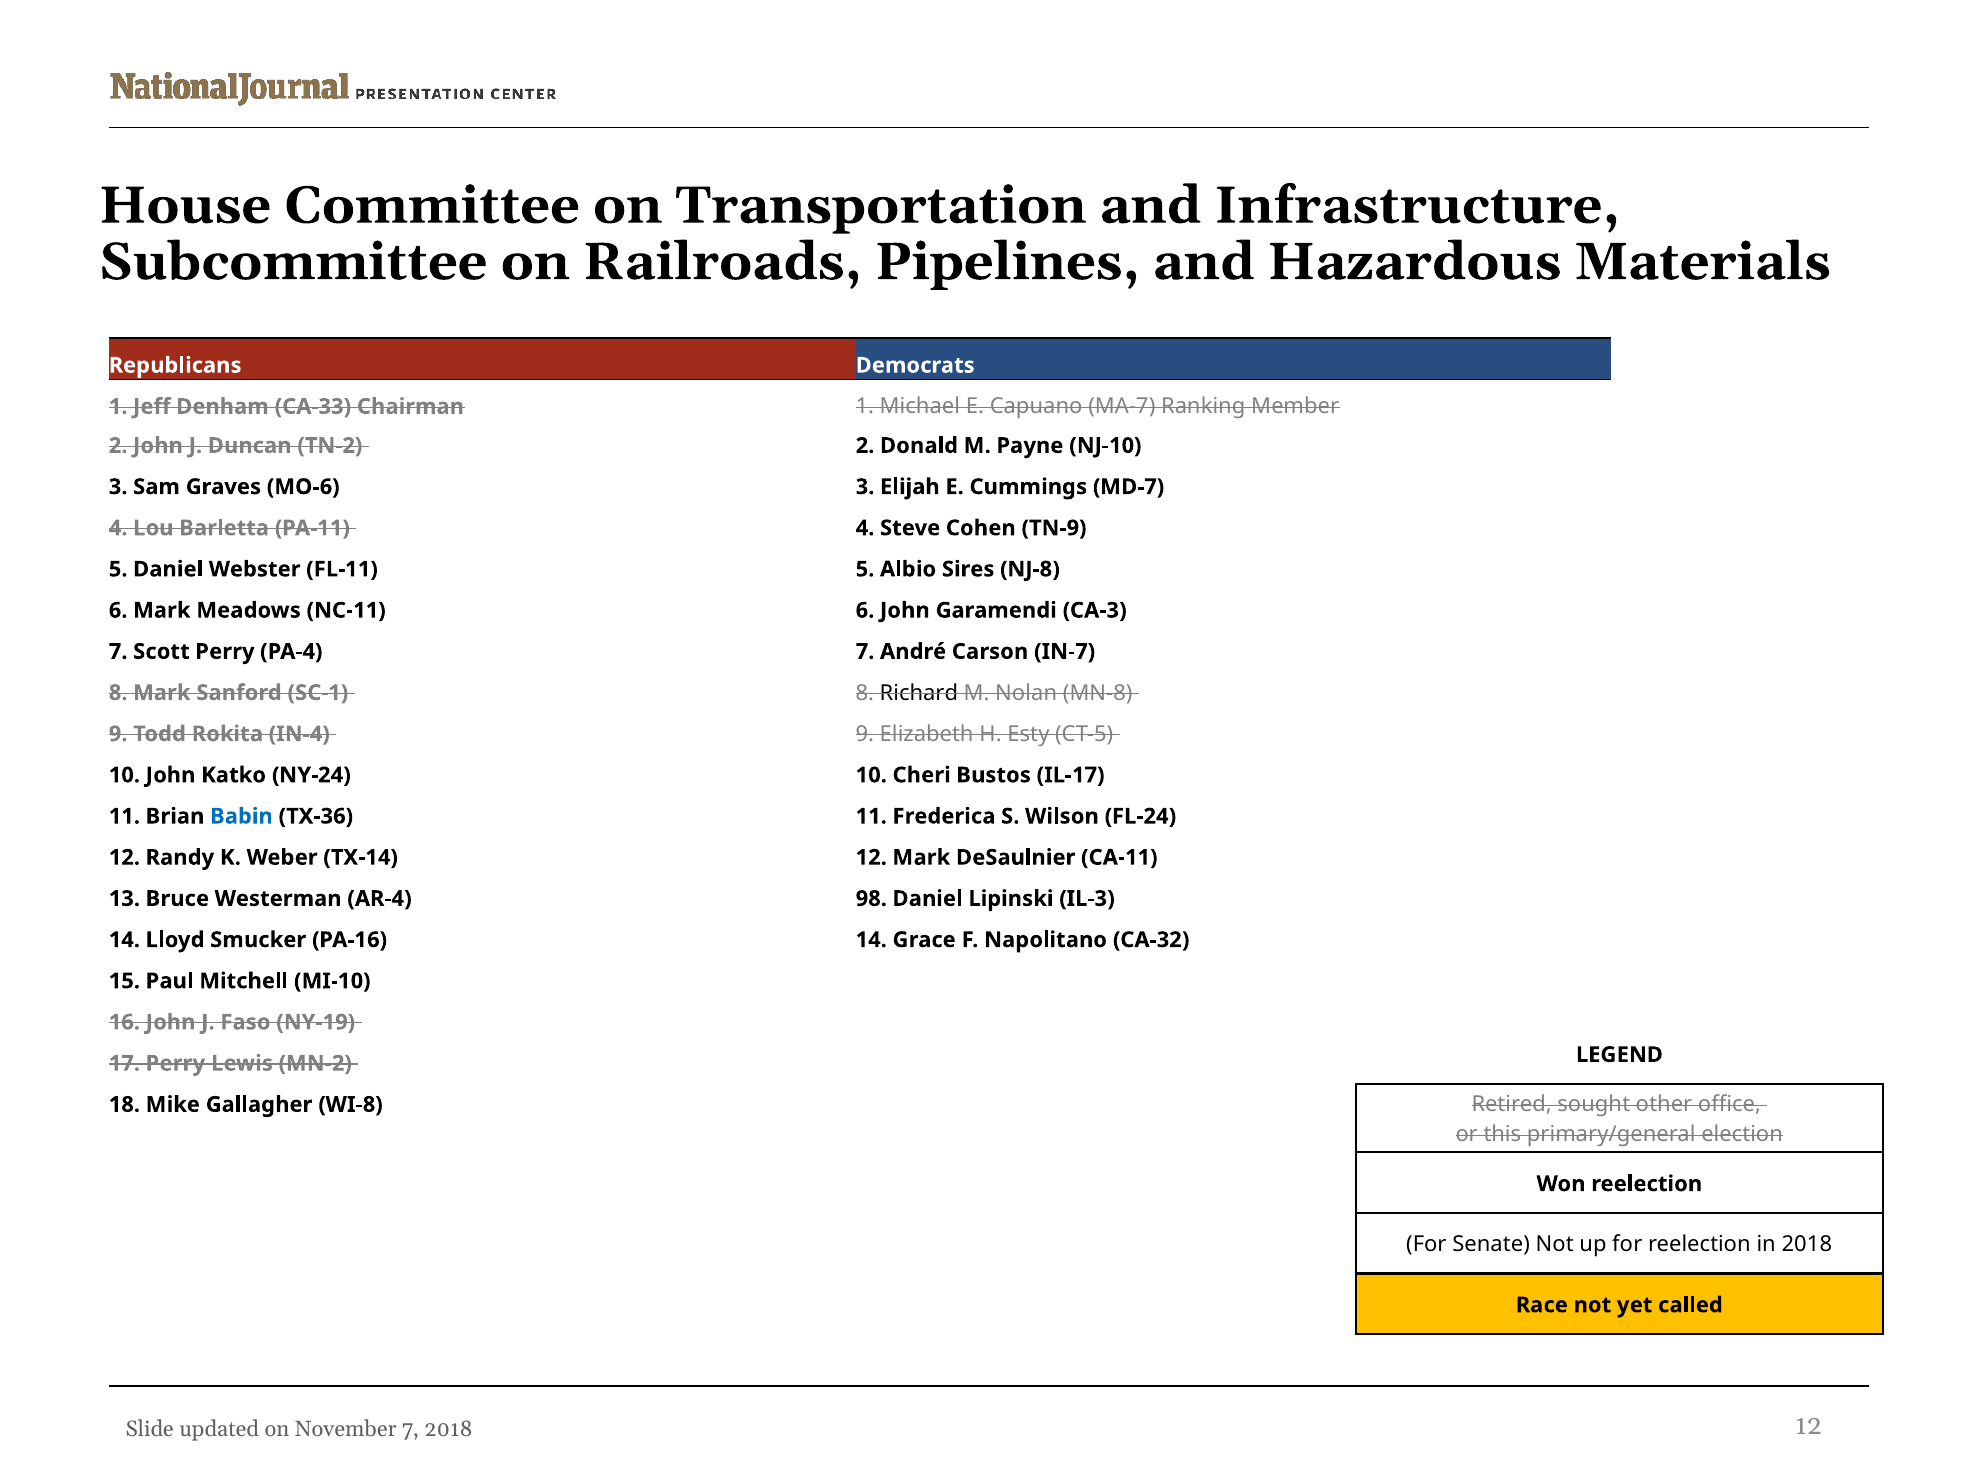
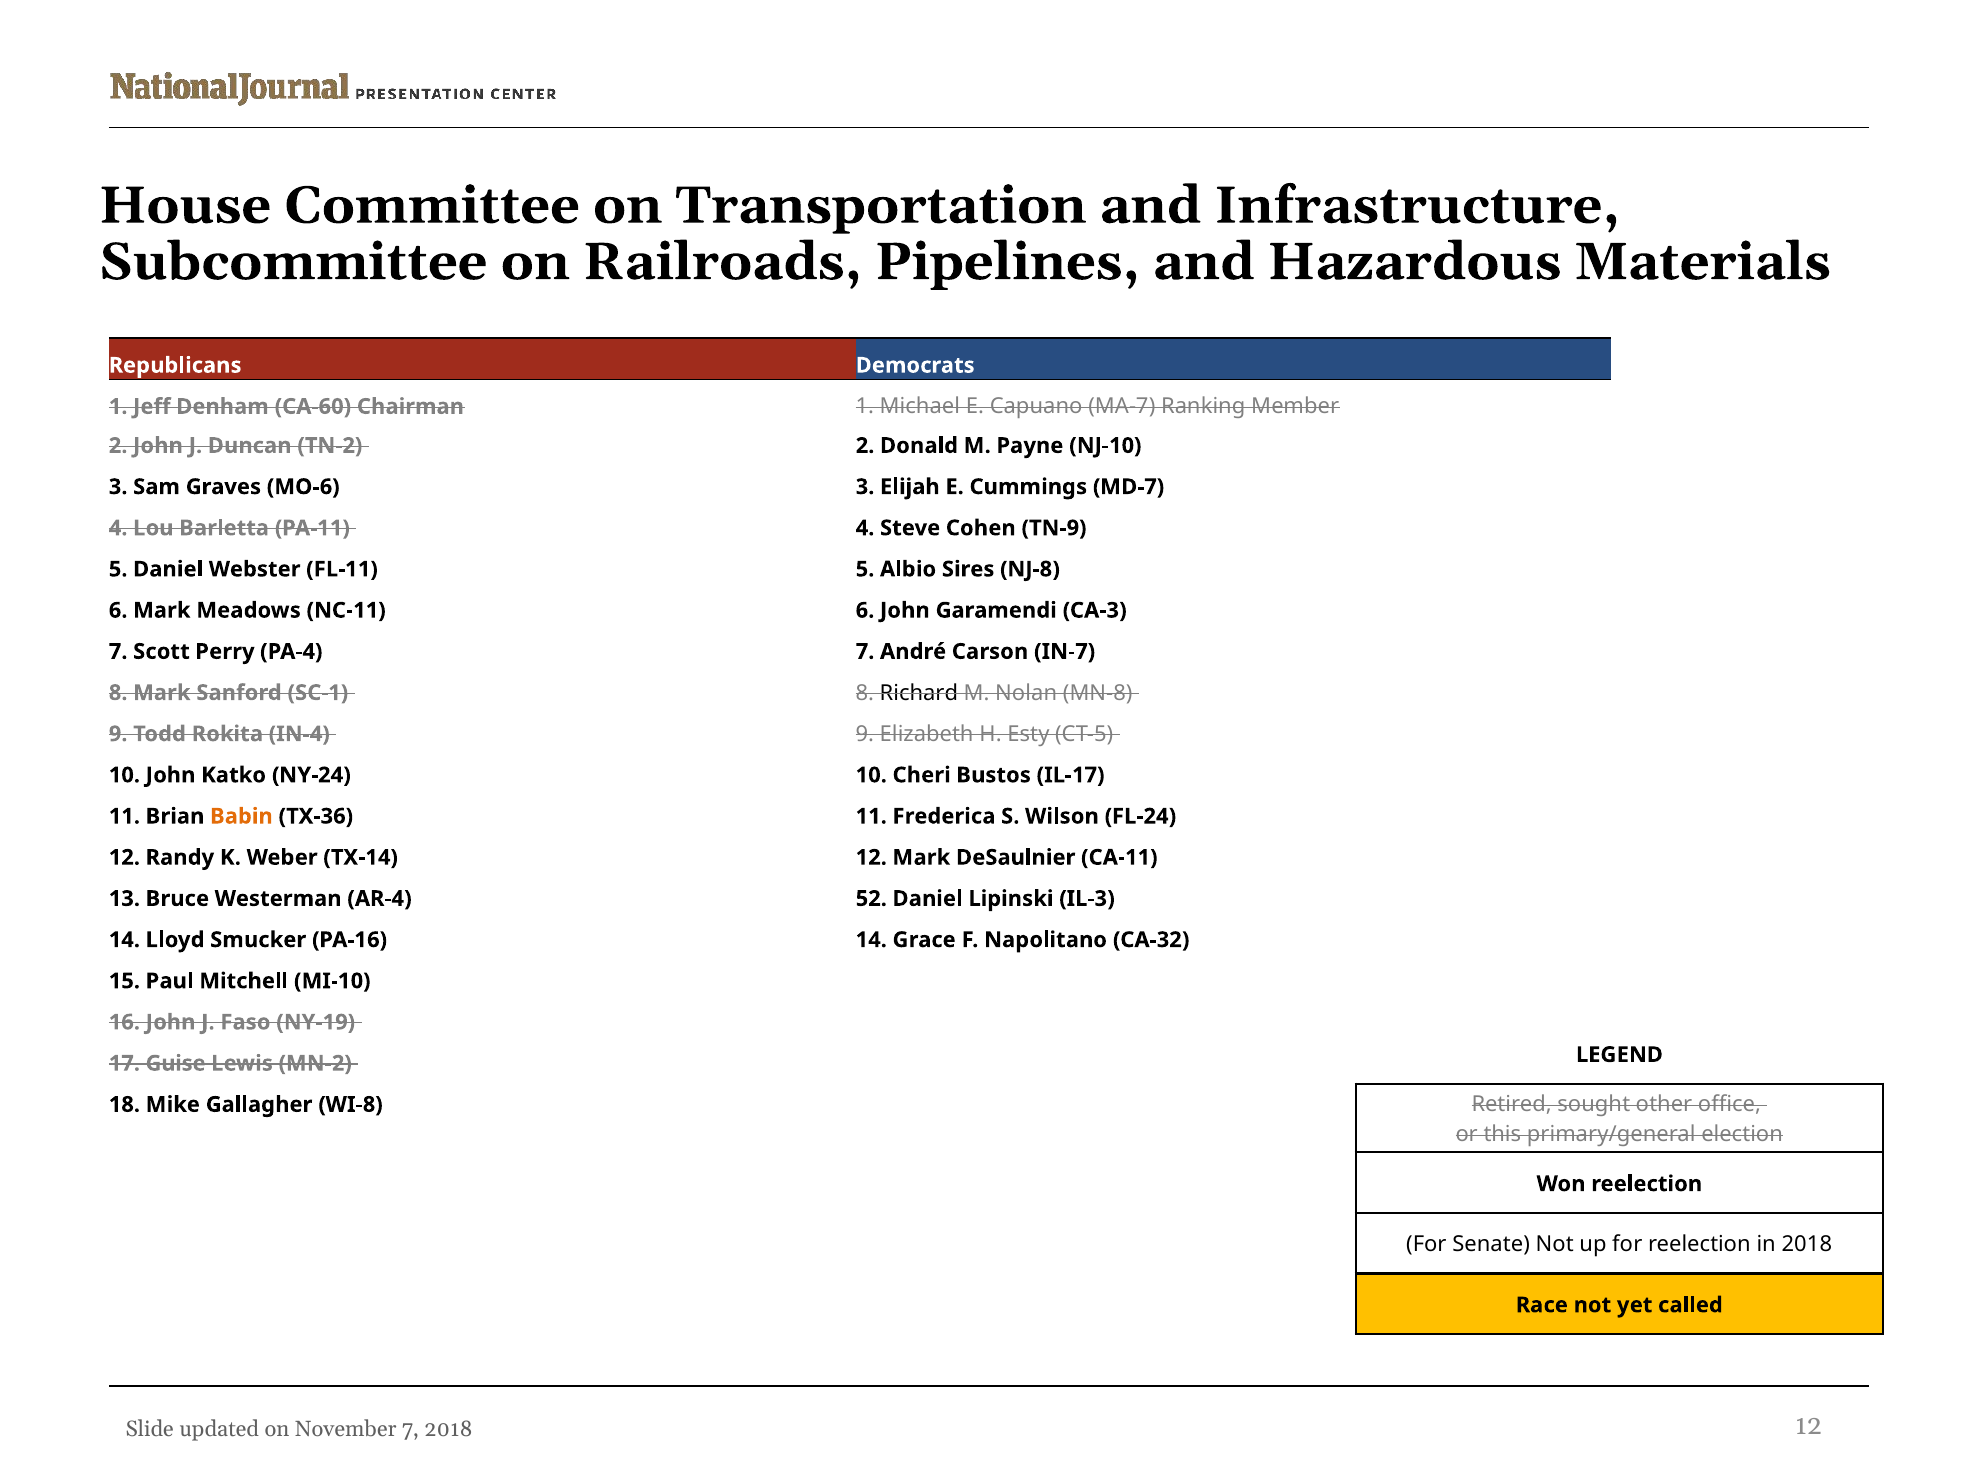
CA-33: CA-33 -> CA-60 (313, 407)
Babin colour: blue -> orange (241, 817)
98: 98 -> 52 (871, 899)
17 Perry: Perry -> Guise (176, 1064)
